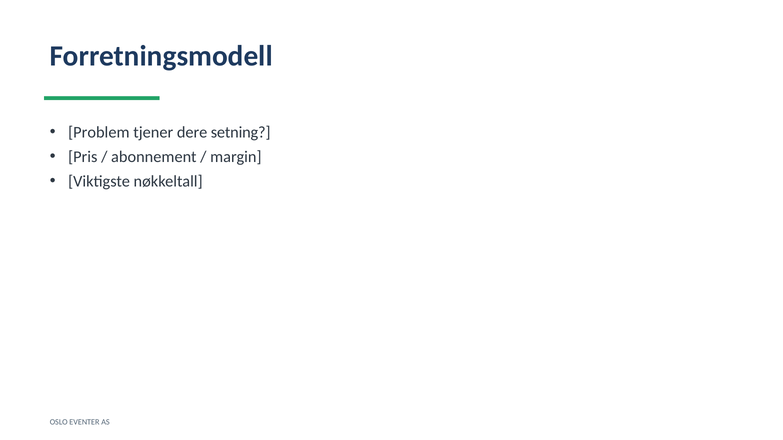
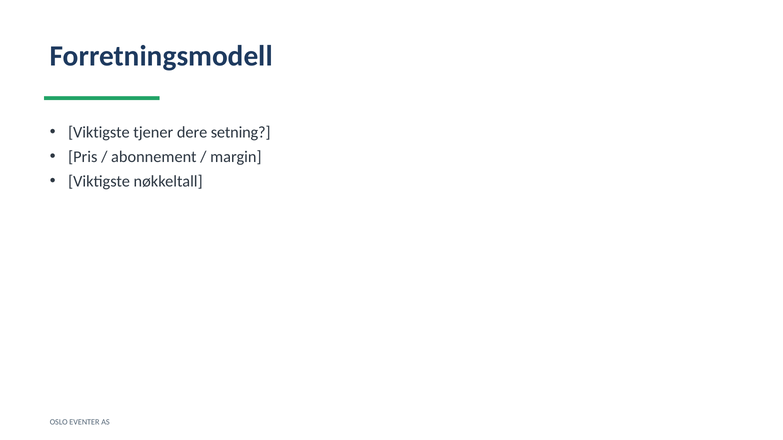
Problem: Problem -> Viktigste (99, 133)
